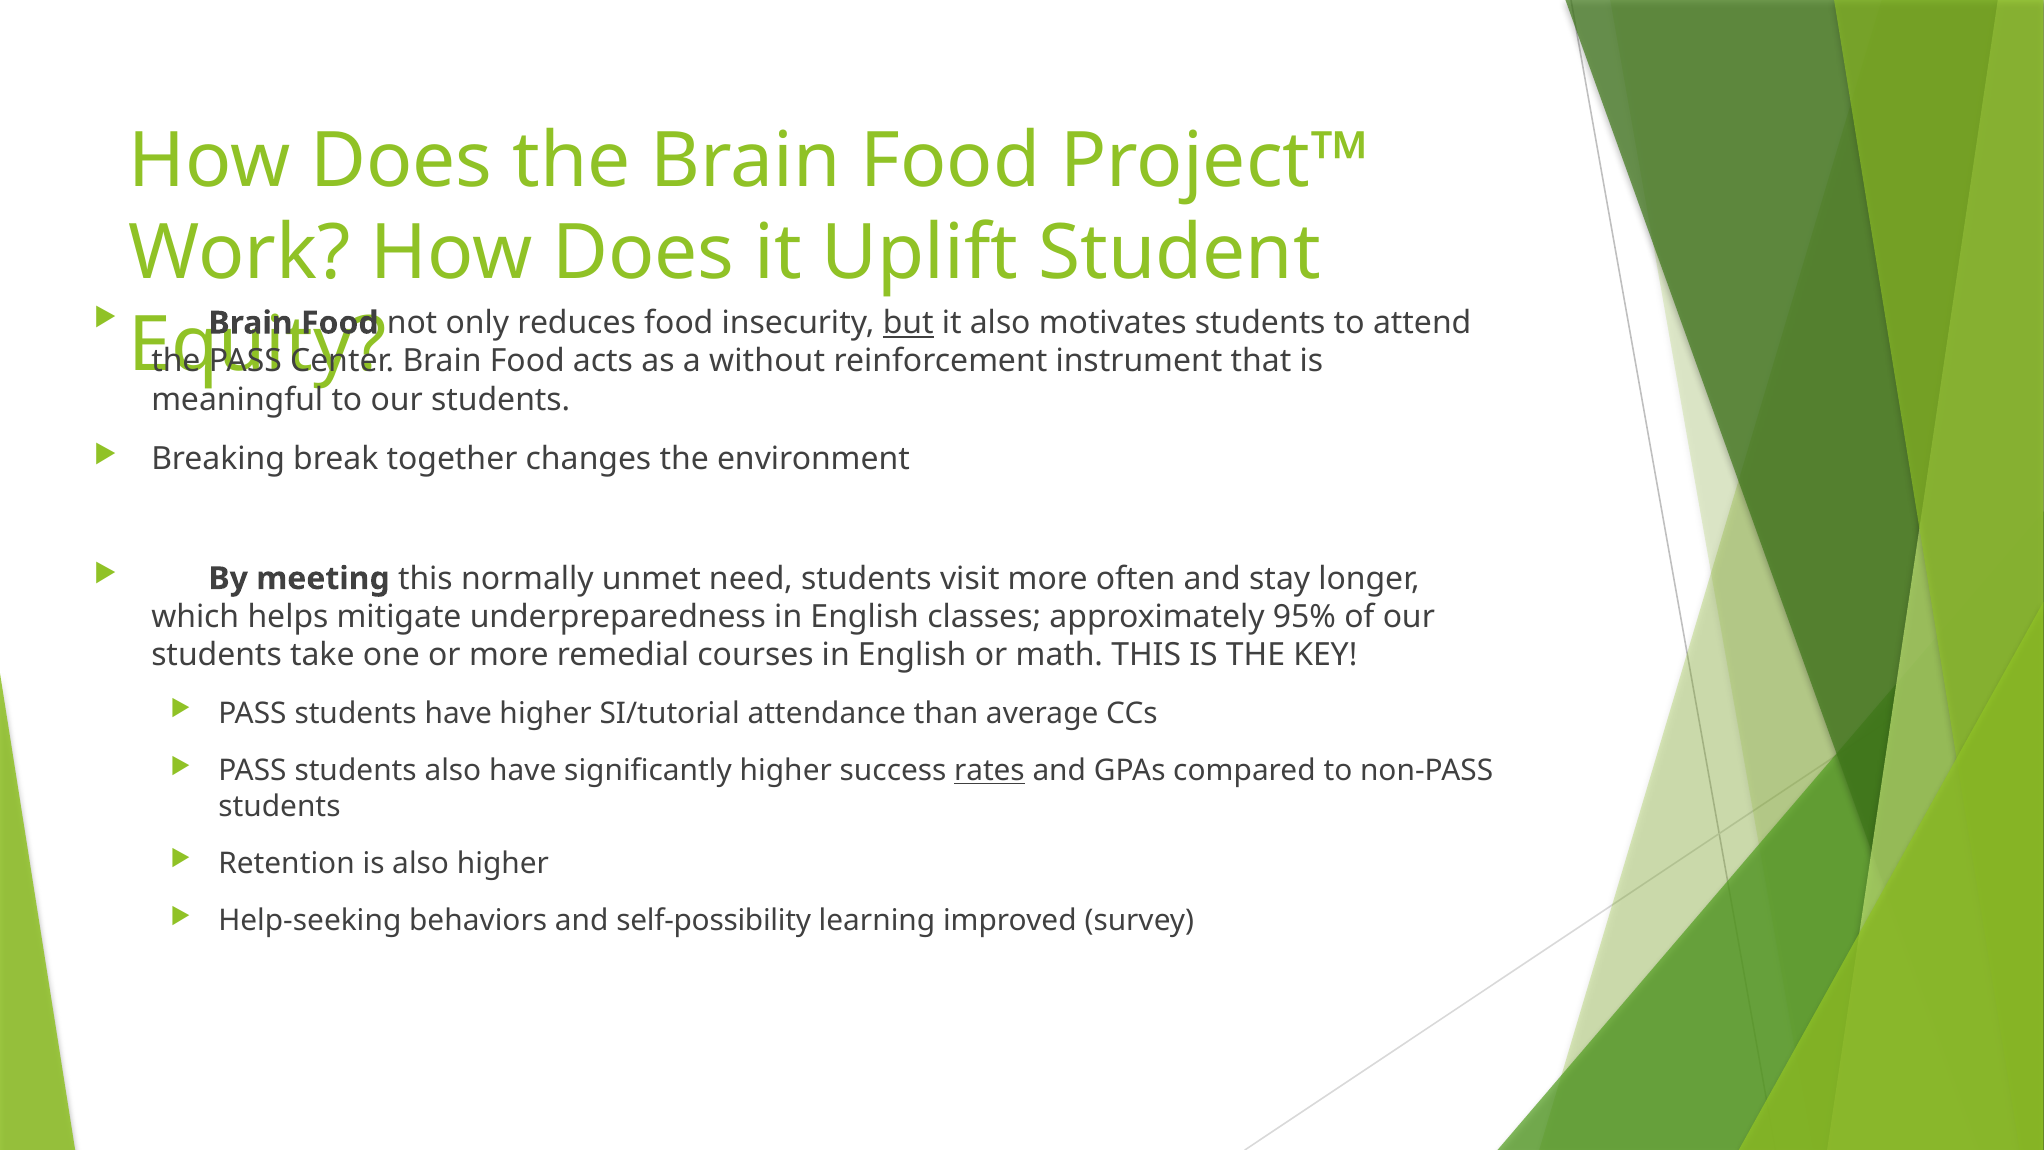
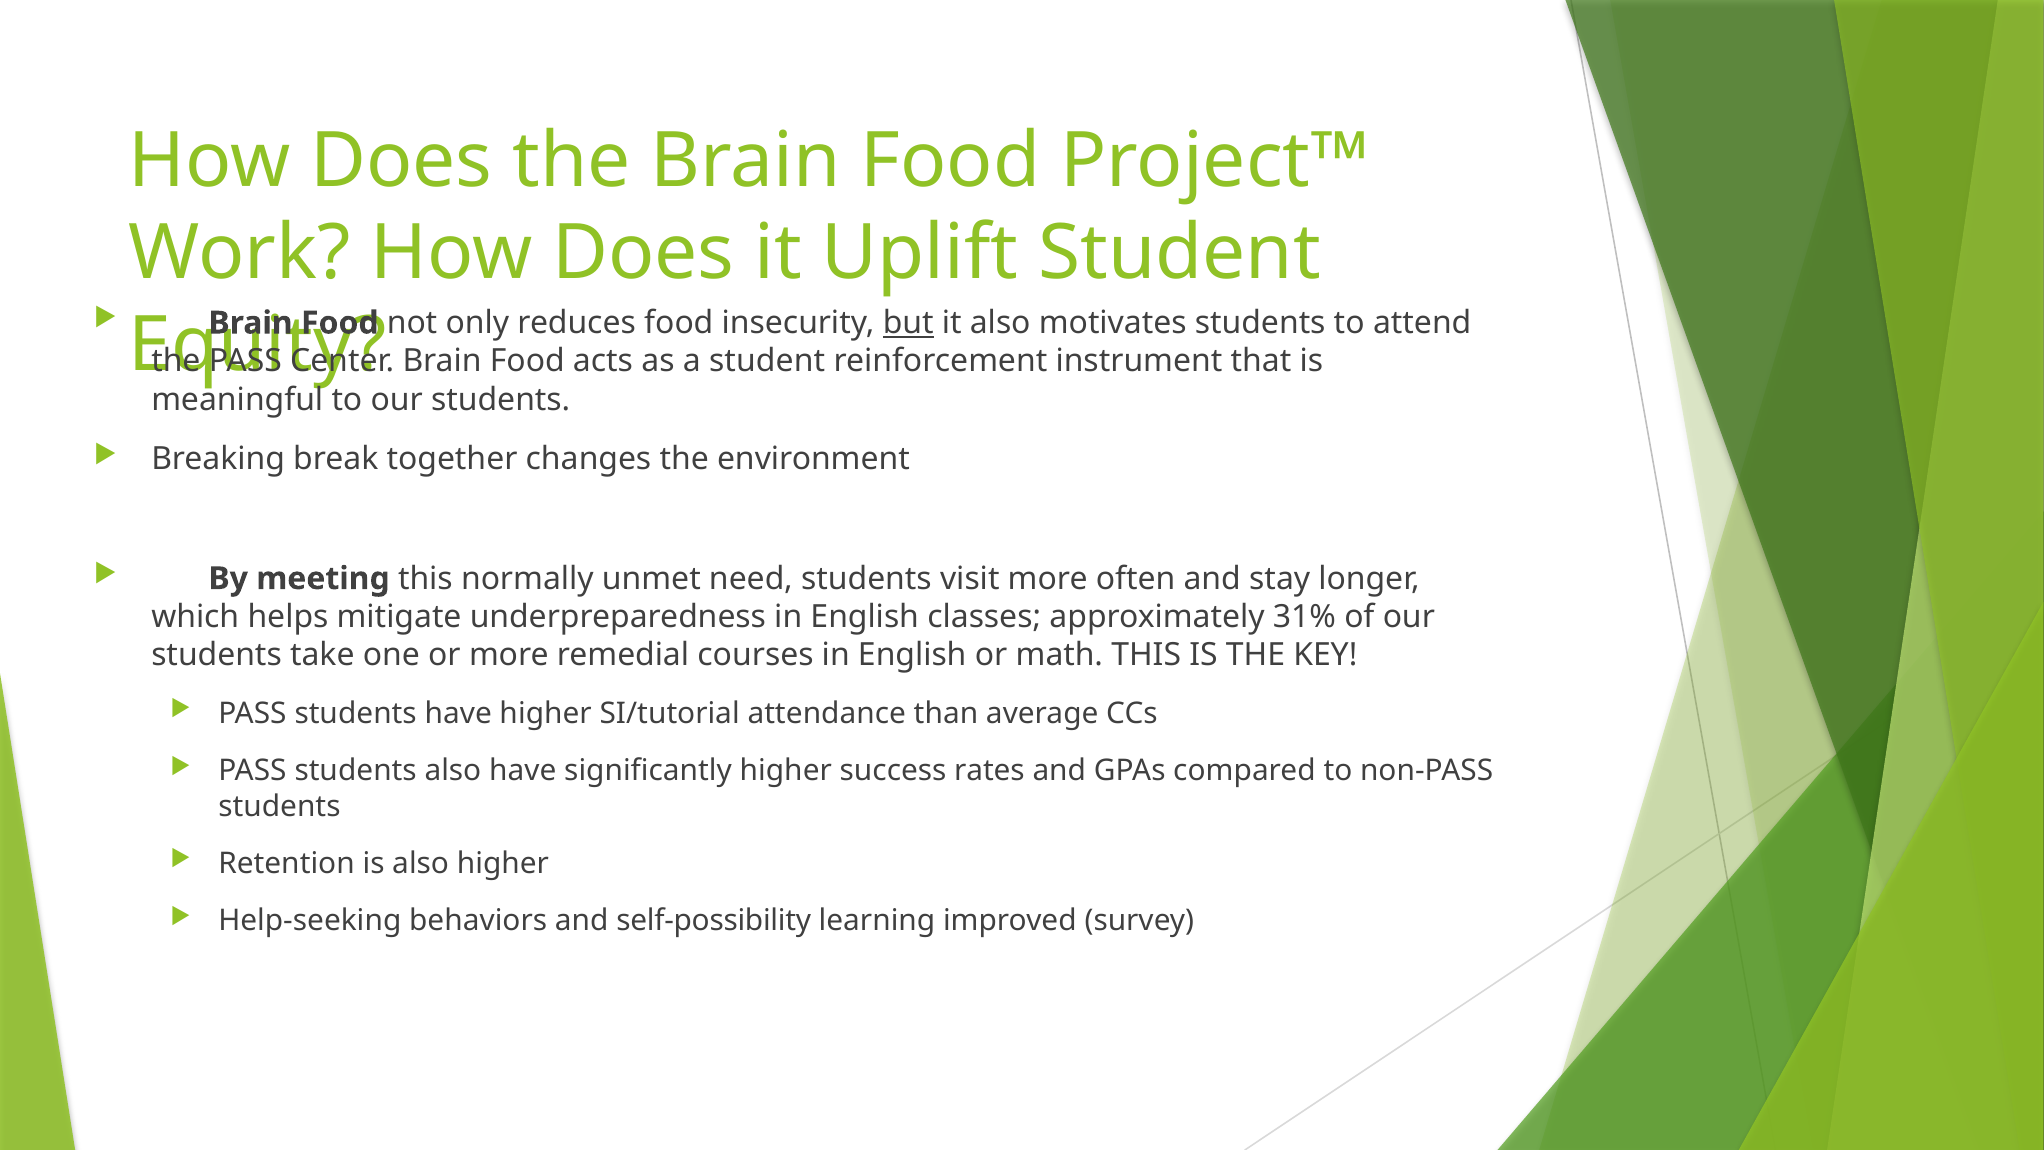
a without: without -> student (767, 361)
95%: 95% -> 31% (1304, 617)
rates underline: present -> none (989, 770)
